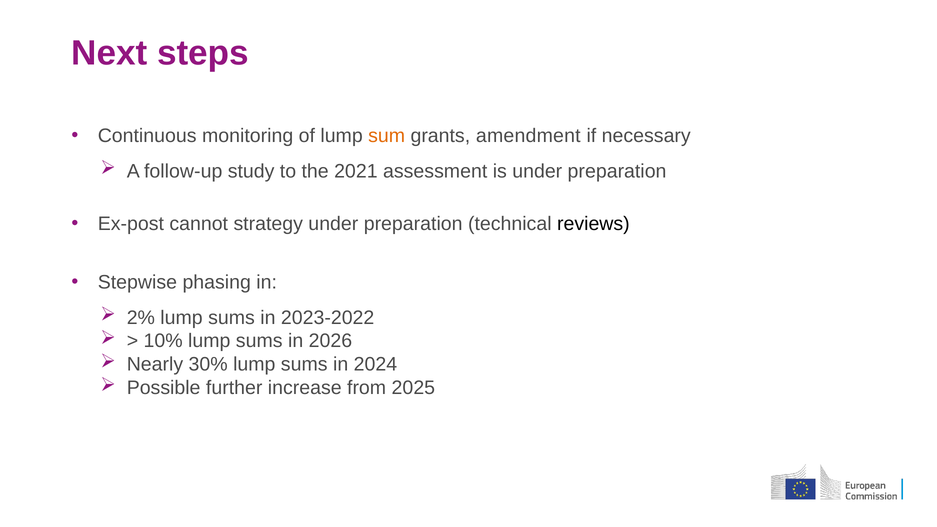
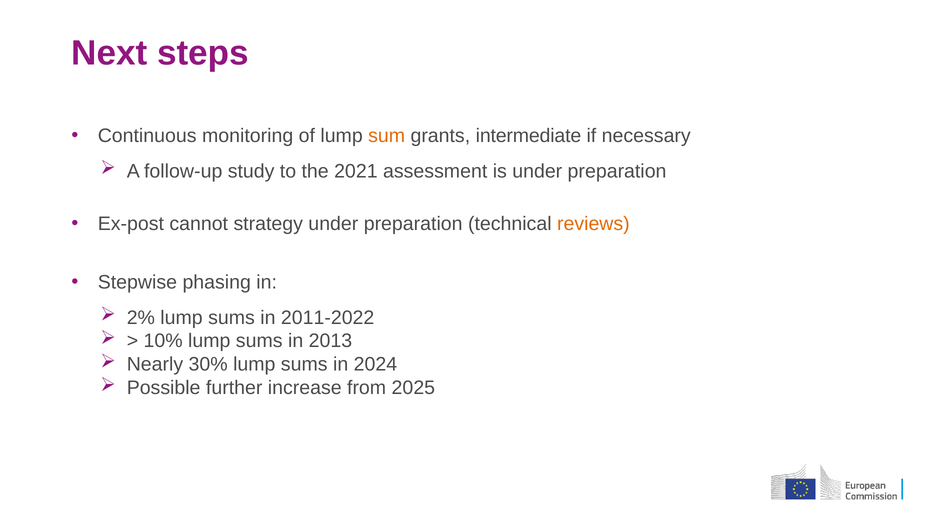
amendment: amendment -> intermediate (528, 136)
reviews colour: black -> orange (593, 224)
2023-2022: 2023-2022 -> 2011-2022 (328, 318)
2026: 2026 -> 2013 (330, 341)
